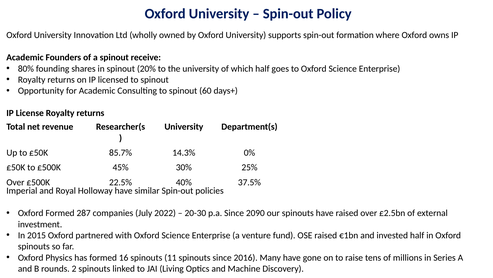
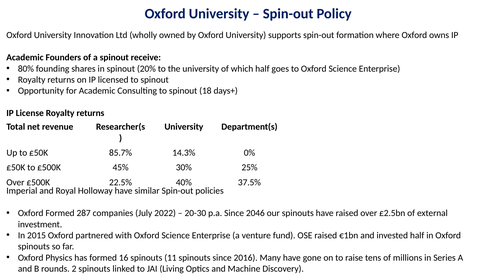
60: 60 -> 18 (205, 91)
2090: 2090 -> 2046 (255, 213)
